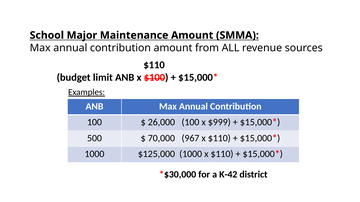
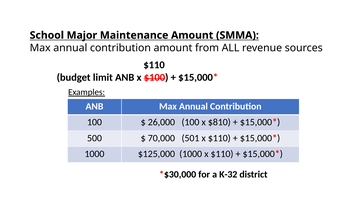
$999: $999 -> $810 (219, 123)
967: 967 -> 501 (190, 138)
K-42: K-42 -> K-32 (228, 175)
